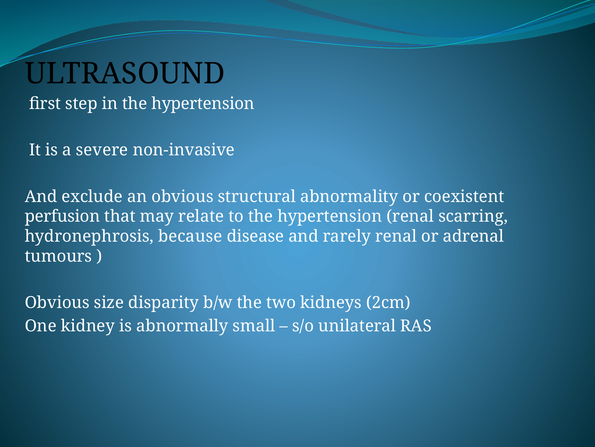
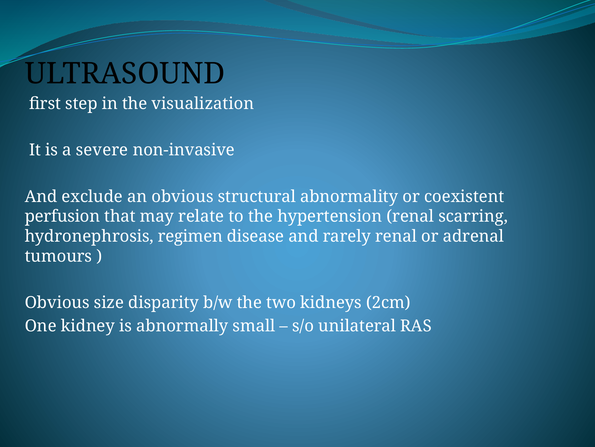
in the hypertension: hypertension -> visualization (203, 104)
because: because -> regimen (190, 236)
